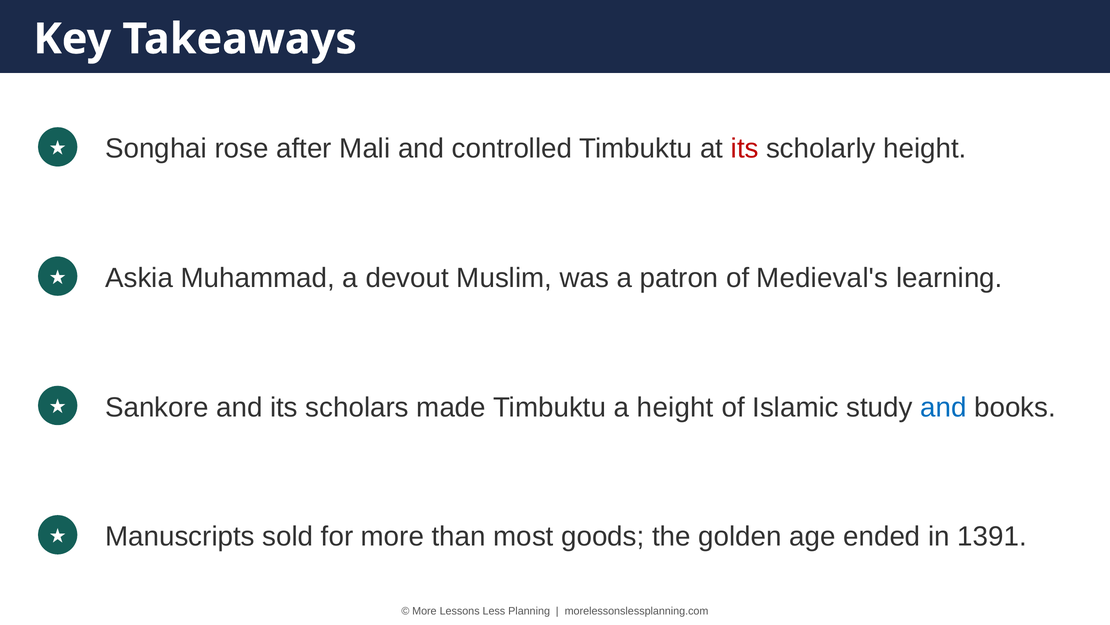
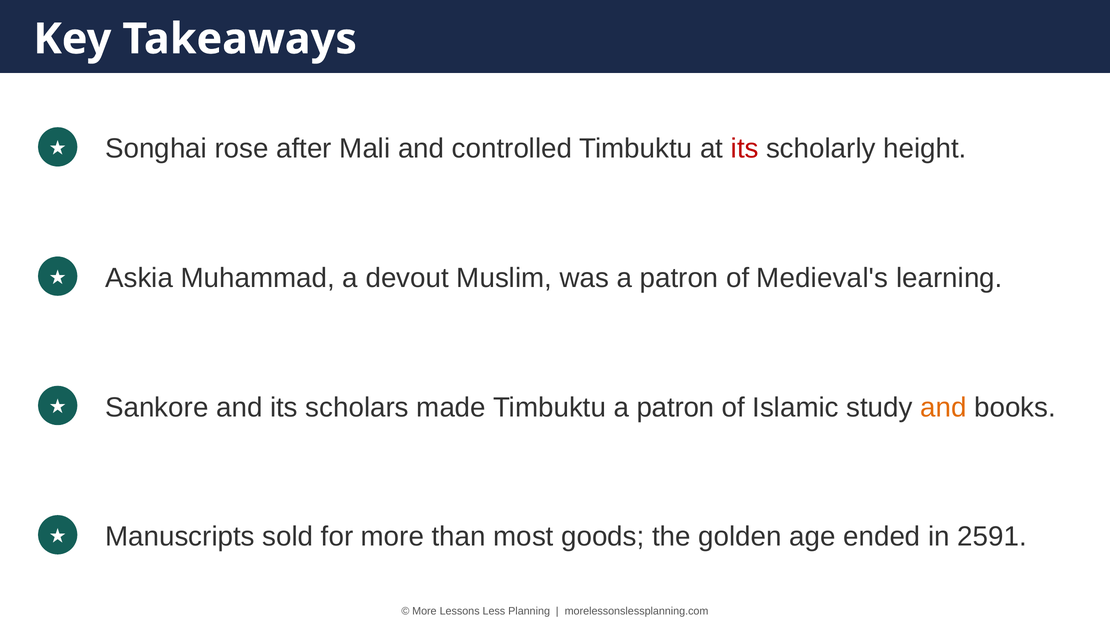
Timbuktu a height: height -> patron (676, 407)
and colour: blue -> orange (943, 407)
1391: 1391 -> 2591 (992, 536)
